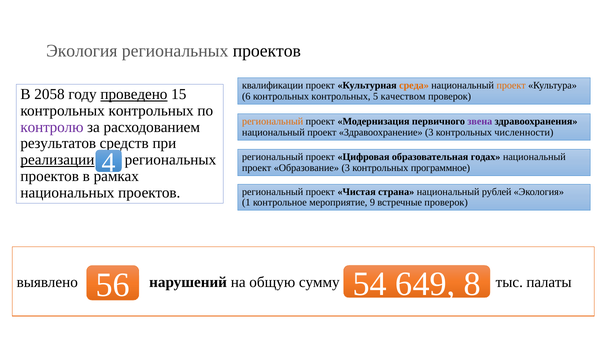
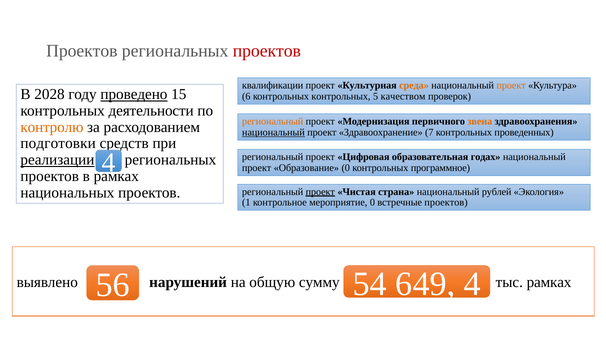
Экология: Экология -> Проектов (82, 51)
проектов colour: black -> red (267, 51)
2058: 2058 -> 2028 (50, 94)
контрольных: контрольных -> деятельности (151, 111)
звена colour: purple -> orange (480, 121)
контролю colour: purple -> orange (52, 127)
национальный underline: none -> present (273, 132)
Здравоохранение 3: 3 -> 7 (429, 132)
численности: численности -> проведенных (524, 132)
результатов: результатов -> подготовки (58, 143)
Образование 3: 3 -> 0 (346, 168)
проект underline: none -> present (320, 192)
мероприятие 9: 9 -> 0 (372, 203)
встречные проверок: проверок -> проектов (446, 203)
8: 8 -> 4 (472, 284)
тыс палаты: палаты -> рамках (549, 282)
